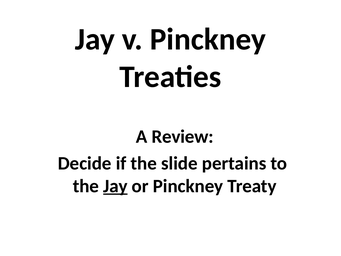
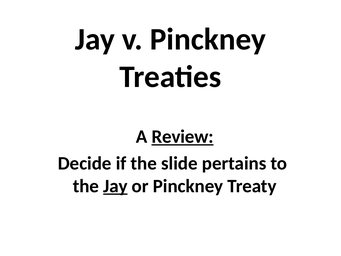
Review underline: none -> present (183, 137)
